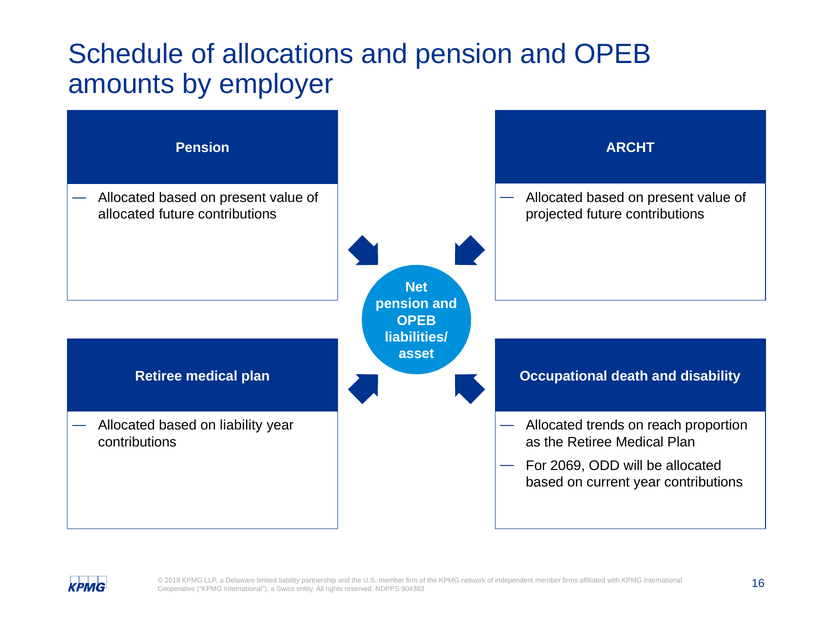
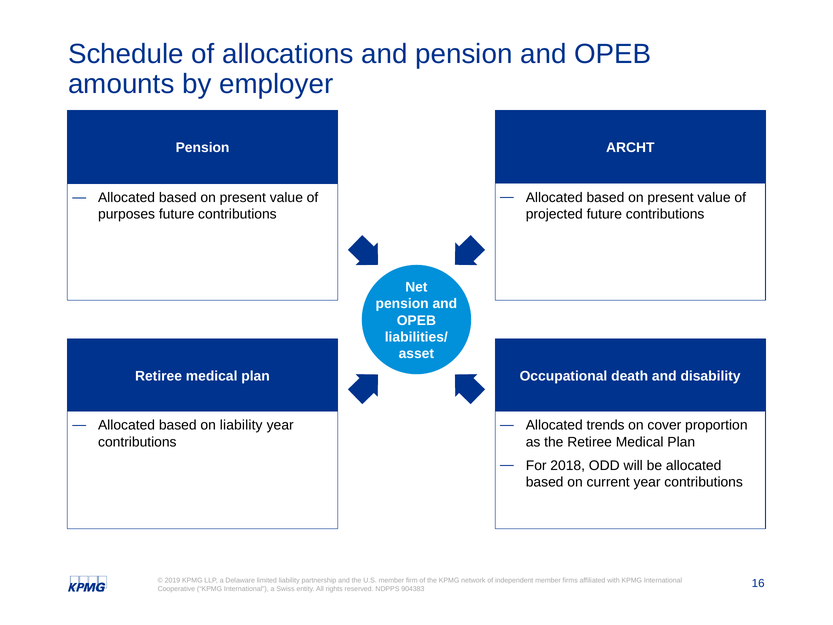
allocated: allocated -> purposes (127, 214)
reach: reach -> cover (664, 425)
2069: 2069 -> 2018 (568, 465)
